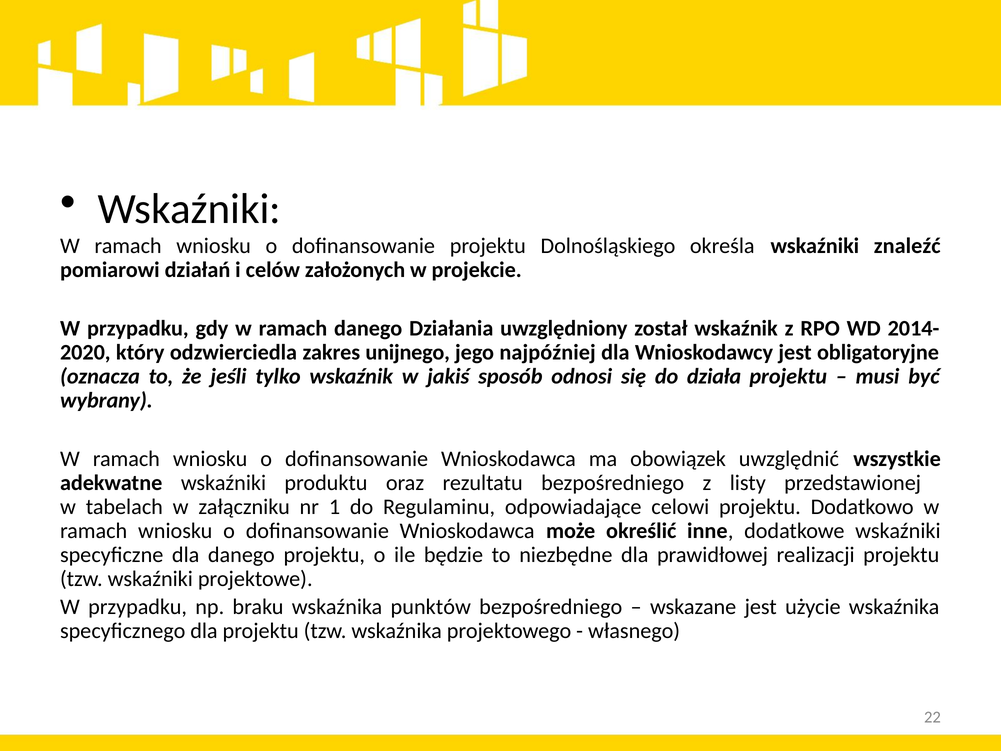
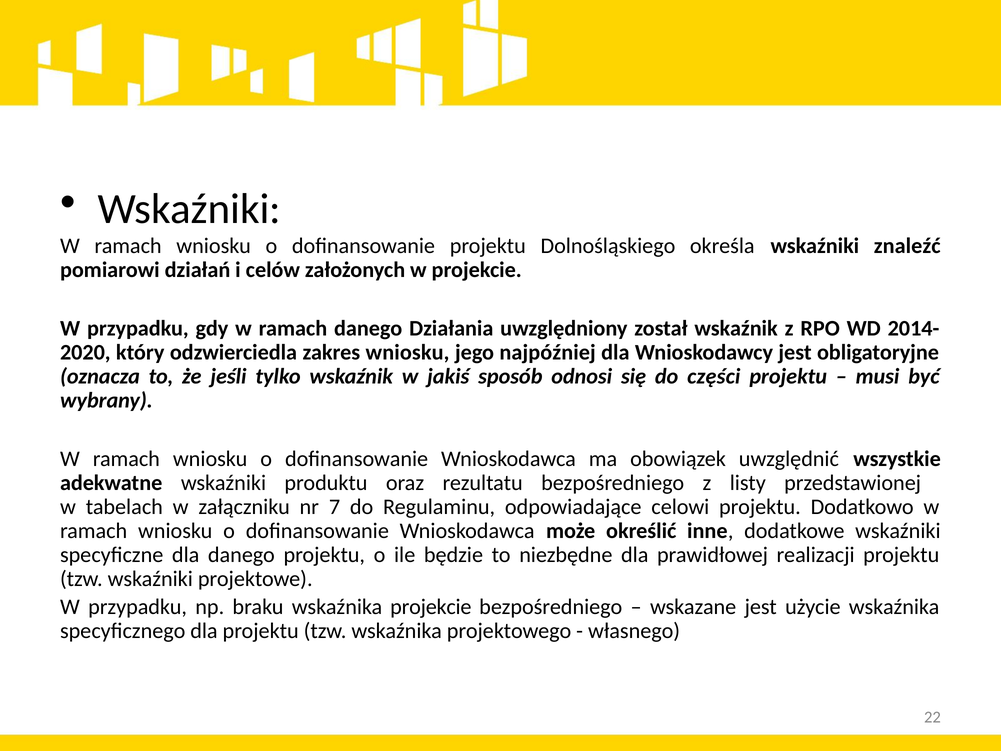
zakres unijnego: unijnego -> wniosku (408, 352)
działa: działa -> części (714, 376)
1: 1 -> 7 (335, 507)
wskaźnika punktów: punktów -> projekcie (431, 607)
